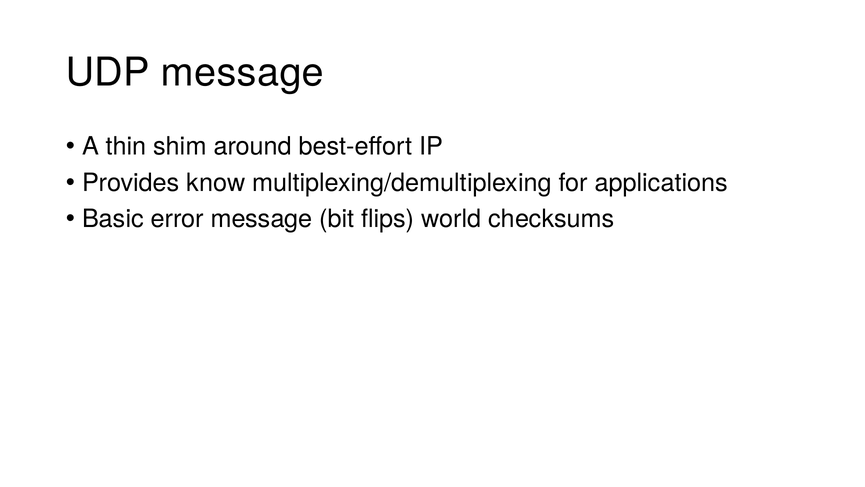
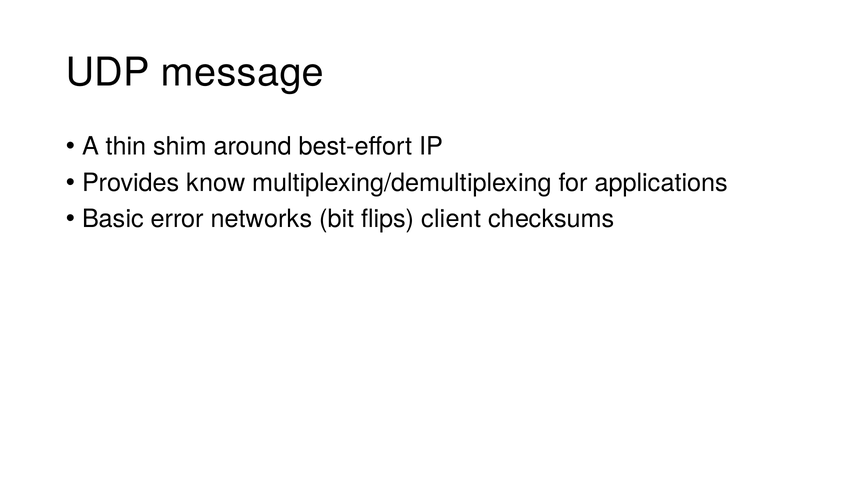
error message: message -> networks (261, 219)
world: world -> client (451, 219)
